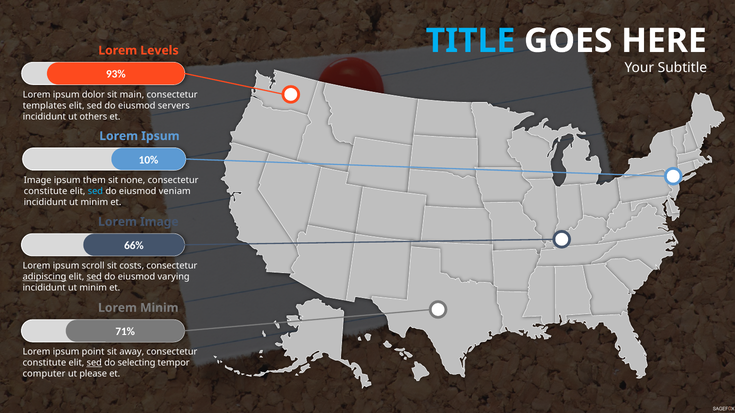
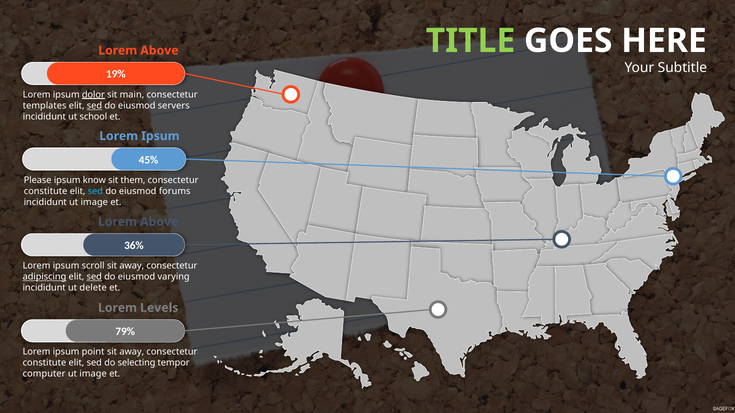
TITLE colour: light blue -> light green (470, 41)
Levels: Levels -> Above (159, 50)
93%: 93% -> 19% (116, 74)
dolor underline: none -> present (93, 95)
sed underline: none -> present (94, 106)
others: others -> school (93, 117)
10%: 10% -> 45% (148, 160)
Image: Image -> Please (38, 180)
them: them -> know (94, 180)
none: none -> them (133, 180)
veniam: veniam -> forums (175, 191)
minim: minim -> image (94, 202)
Image: Image -> Above (159, 222)
66%: 66% -> 36% (134, 246)
costs: costs -> away (132, 266)
minim: minim -> delete (93, 288)
Lorem Minim: Minim -> Levels (159, 308)
71%: 71% -> 79% (125, 332)
sed underline: present -> none (94, 363)
please: please -> image (93, 374)
